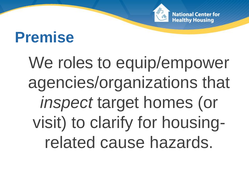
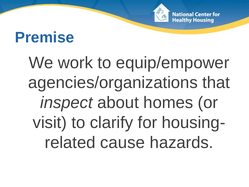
roles: roles -> work (75, 63)
target: target -> about (118, 103)
